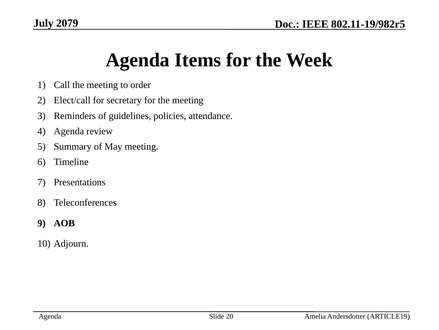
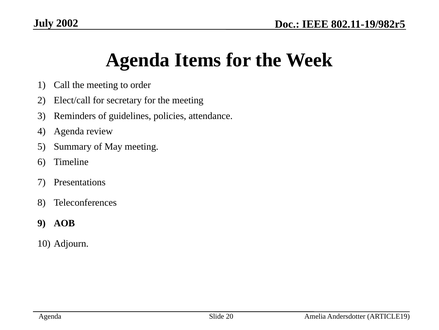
2079: 2079 -> 2002 (67, 23)
